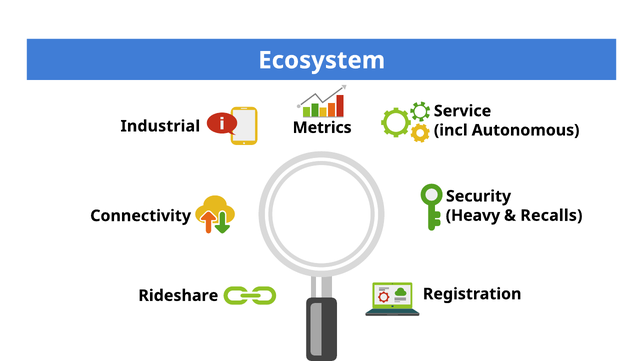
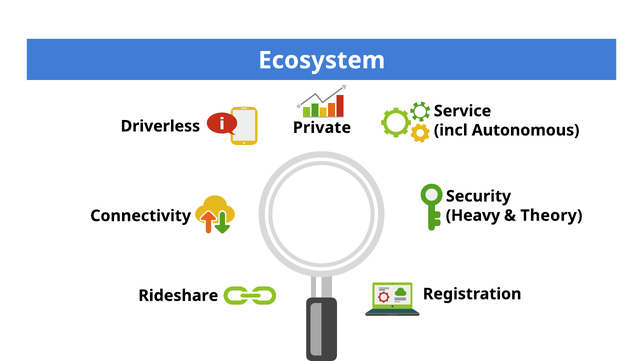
Industrial: Industrial -> Driverless (160, 126)
Metrics: Metrics -> Private (322, 128)
Recalls: Recalls -> Theory (551, 216)
